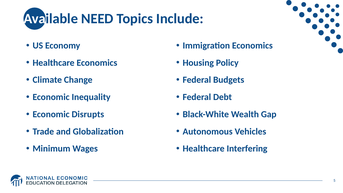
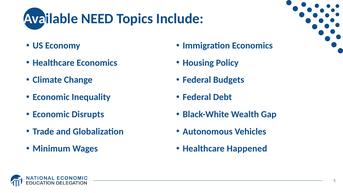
Interfering: Interfering -> Happened (247, 149)
